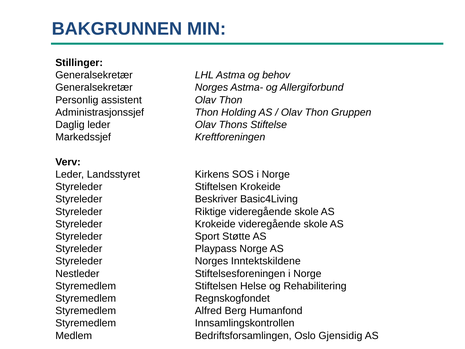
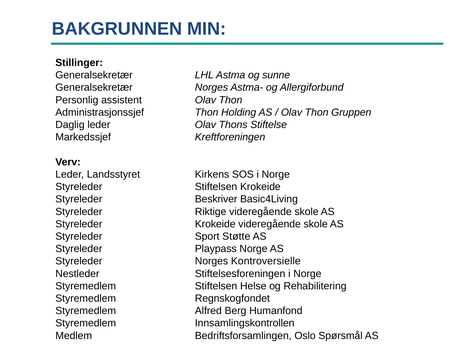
behov: behov -> sunne (276, 75)
Inntektskildene: Inntektskildene -> Kontroversielle (266, 261)
Gjensidig: Gjensidig -> Spørsmål (340, 335)
